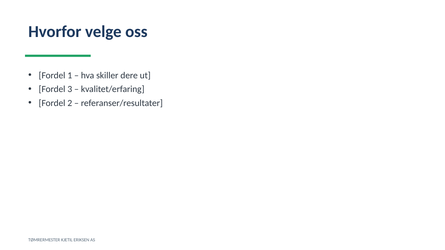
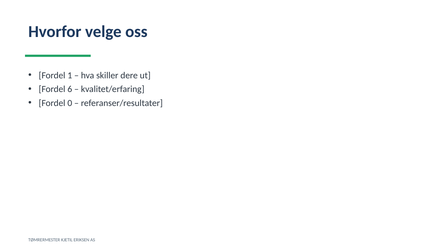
3: 3 -> 6 (70, 89)
2: 2 -> 0 (70, 103)
